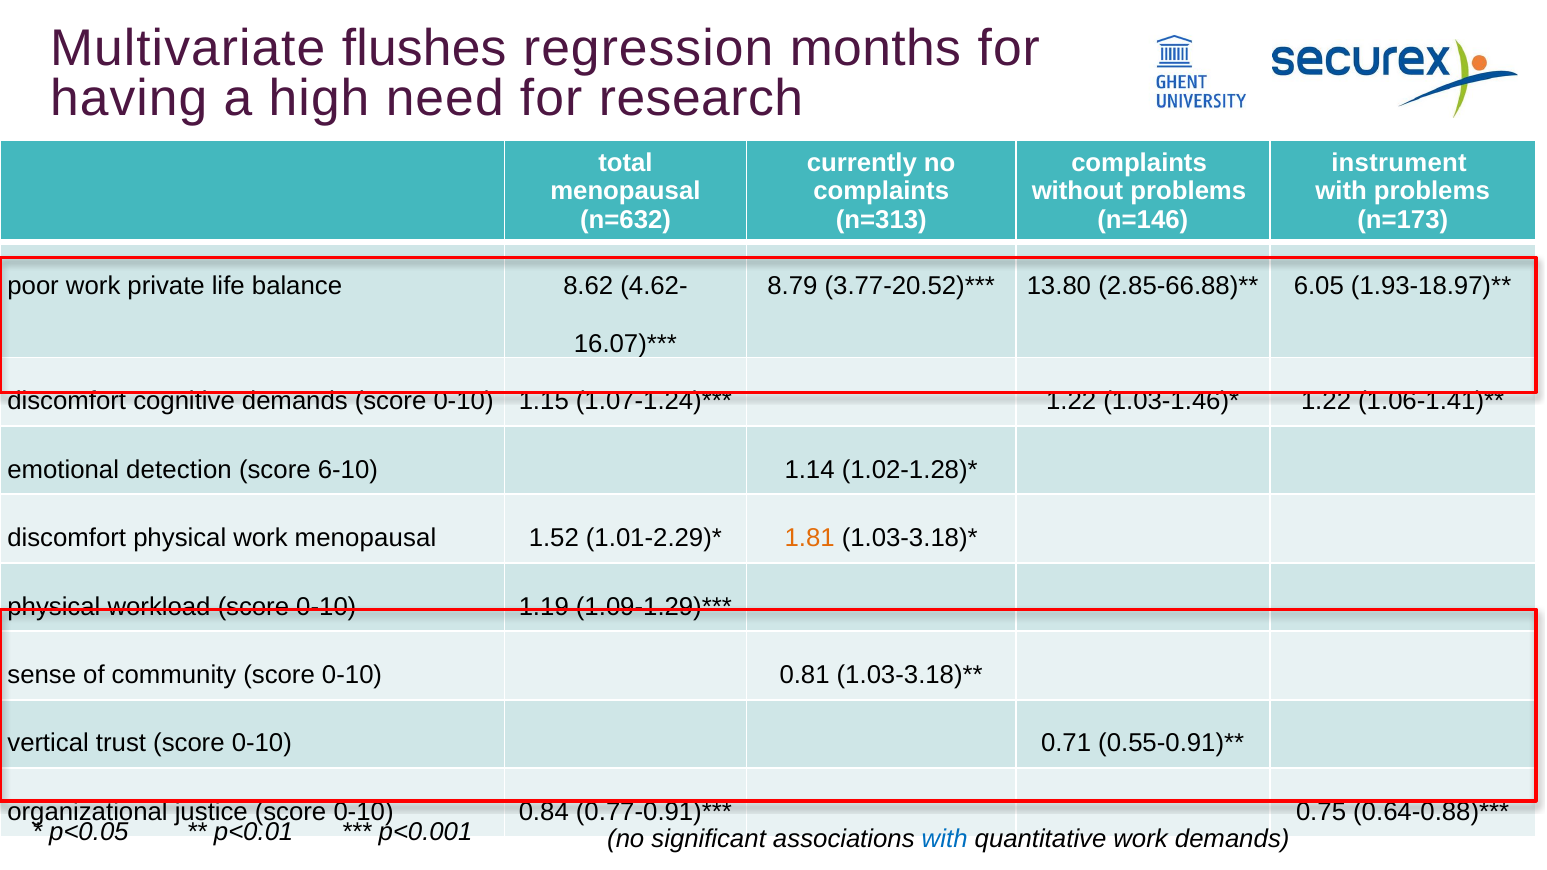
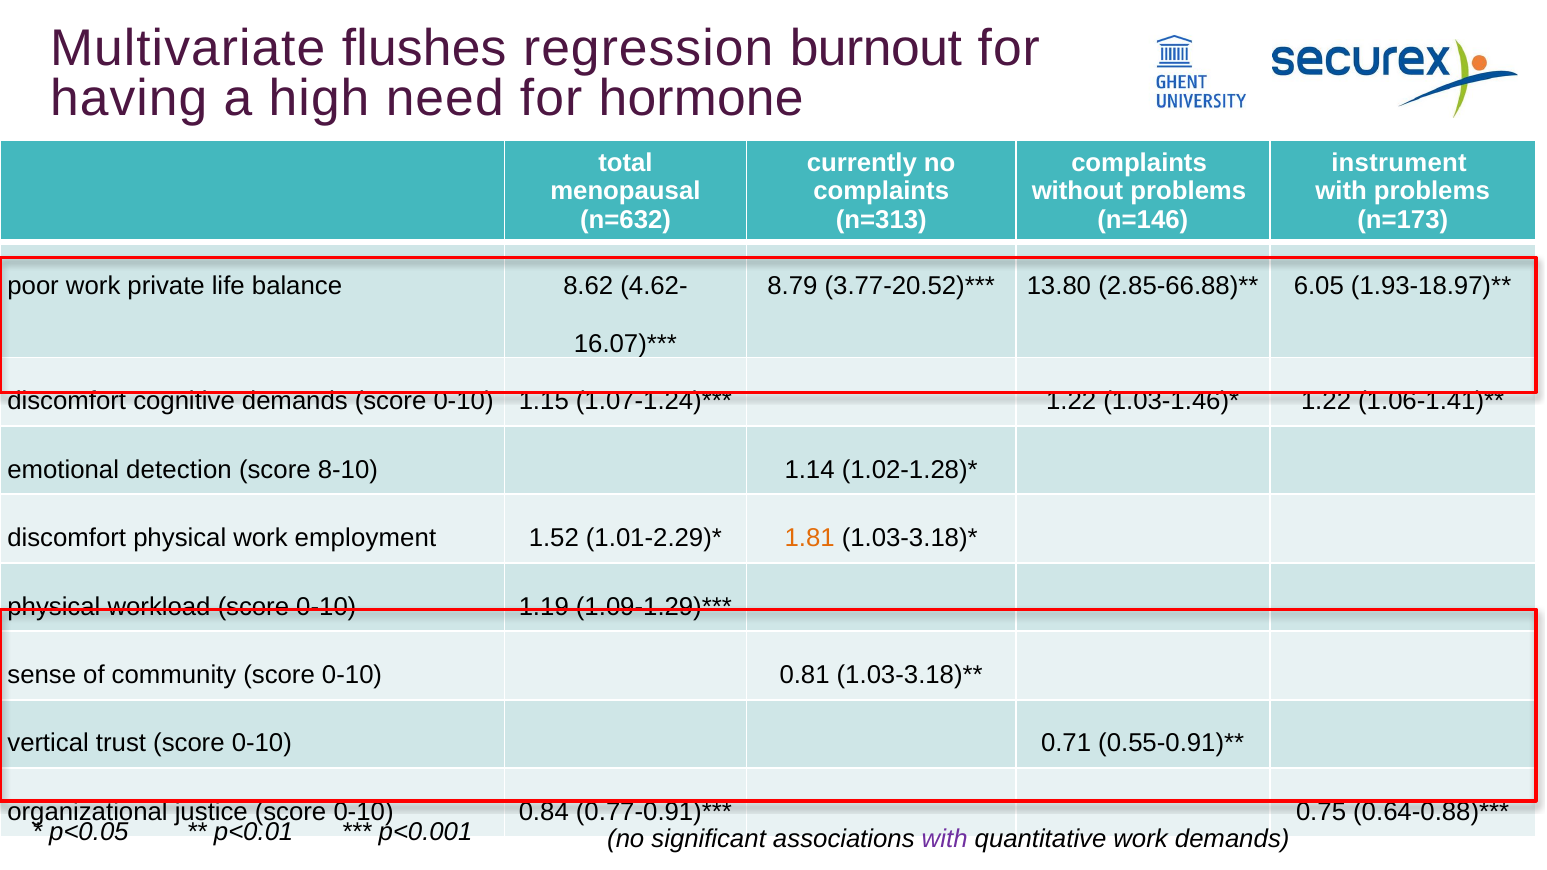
months: months -> burnout (876, 49)
research: research -> hormone (701, 98)
6-10: 6-10 -> 8-10 (348, 470)
work menopausal: menopausal -> employment (365, 538)
with colour: blue -> purple (945, 839)
